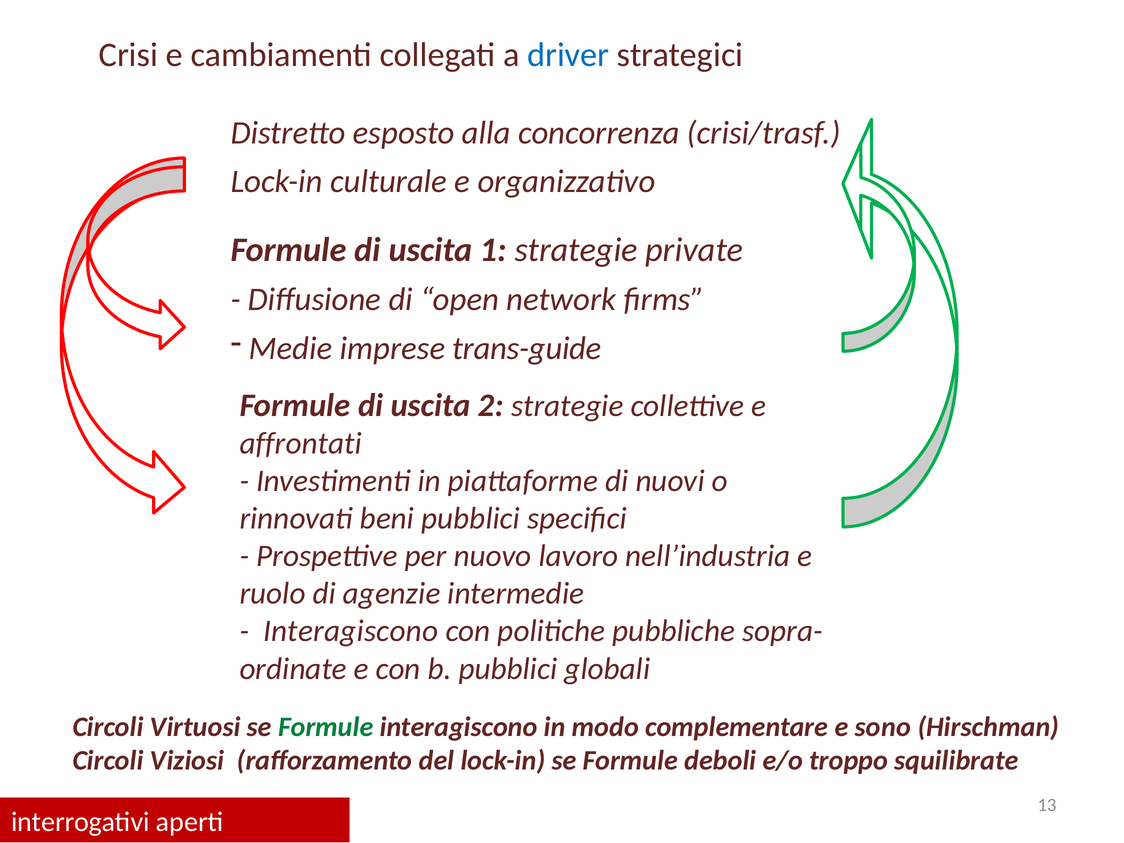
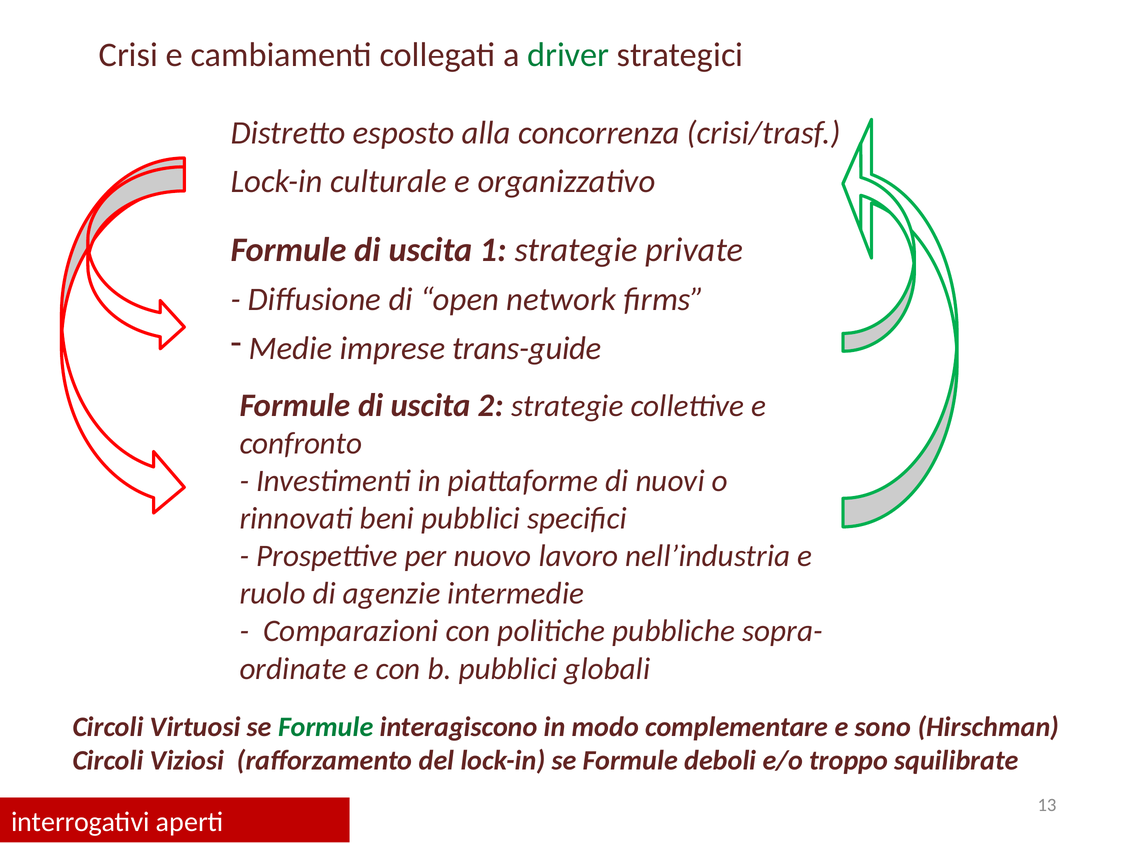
driver colour: blue -> green (568, 55)
affrontati: affrontati -> confronto (301, 444)
Interagiscono: Interagiscono -> Comparazioni (351, 631)
